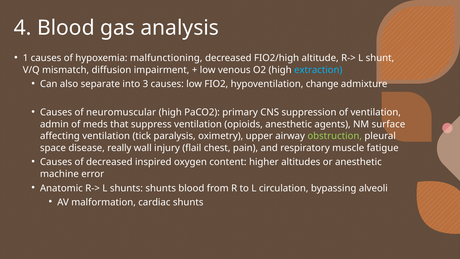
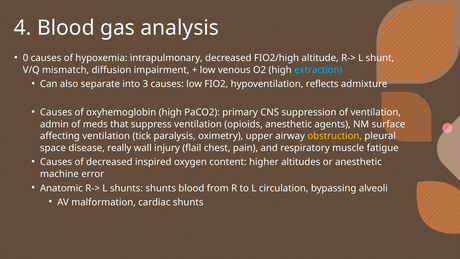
1: 1 -> 0 (26, 58)
malfunctioning: malfunctioning -> intrapulmonary (166, 58)
change: change -> reflects (322, 84)
neuromuscular: neuromuscular -> oxyhemoglobin (121, 112)
obstruction colour: light green -> yellow (335, 136)
